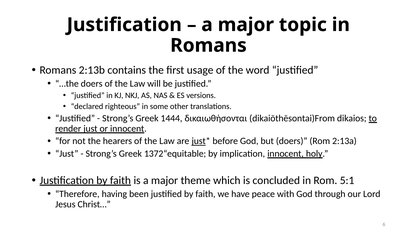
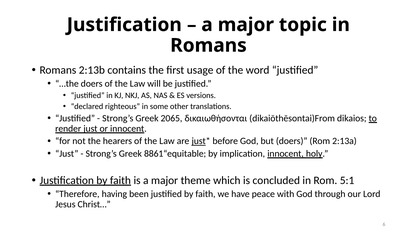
1444: 1444 -> 2065 (172, 118)
1372“equitable: 1372“equitable -> 8861“equitable (175, 153)
